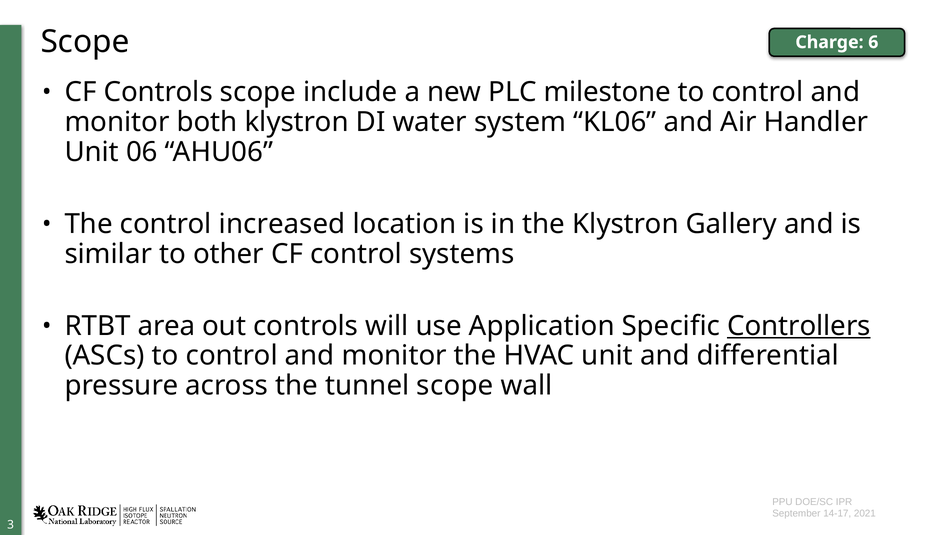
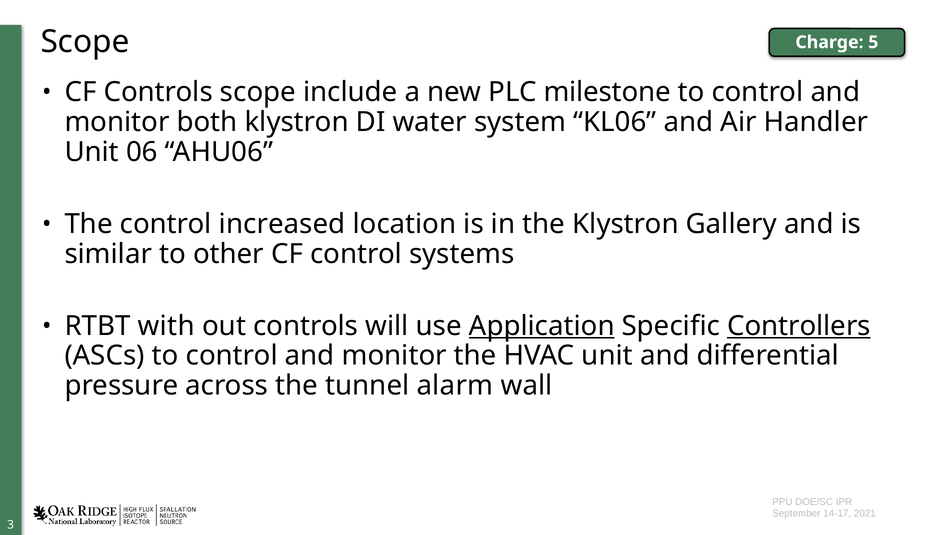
6: 6 -> 5 (873, 42)
area: area -> with (166, 325)
Application underline: none -> present (542, 325)
tunnel scope: scope -> alarm (455, 385)
